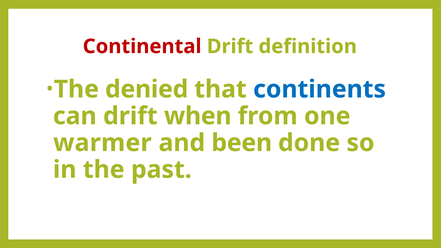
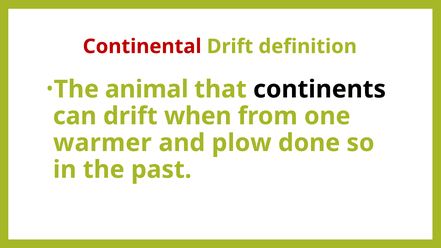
denied: denied -> animal (147, 89)
continents colour: blue -> black (320, 89)
been: been -> plow (242, 143)
